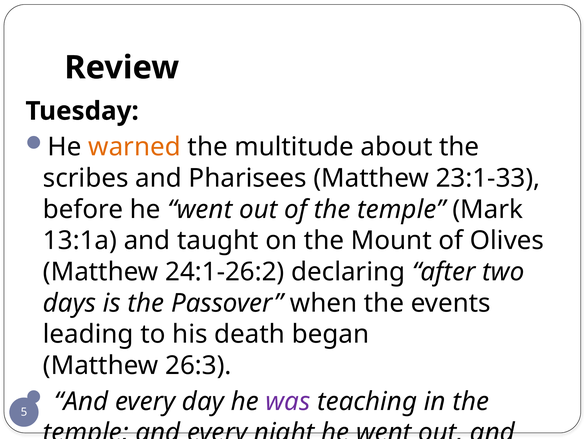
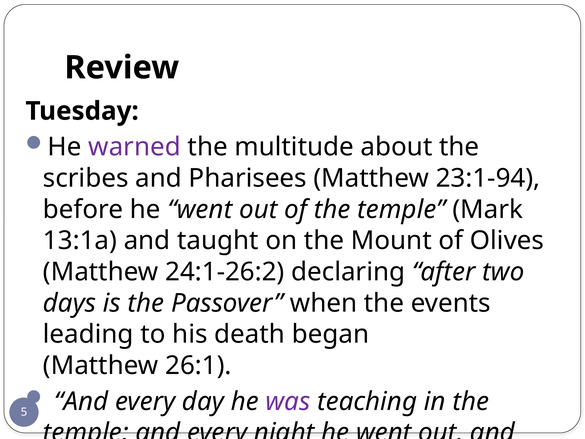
warned colour: orange -> purple (135, 147)
23:1-33: 23:1-33 -> 23:1-94 (488, 178)
26:3: 26:3 -> 26:1 (198, 365)
